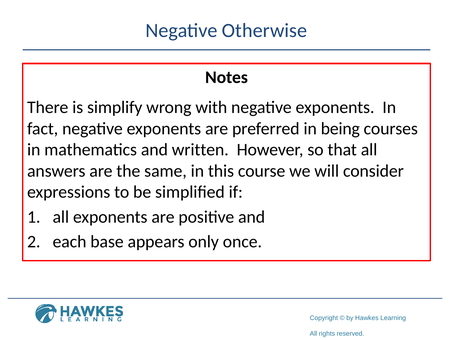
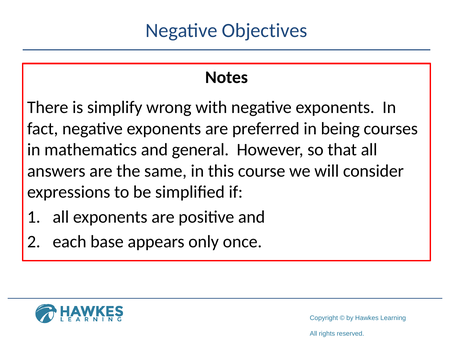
Otherwise: Otherwise -> Objectives (265, 30)
written: written -> general (200, 150)
